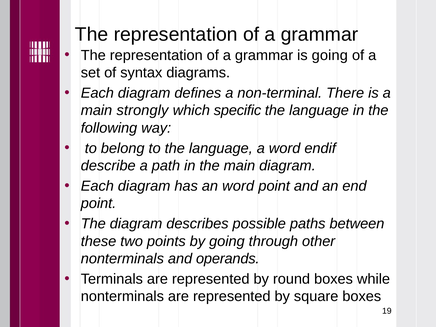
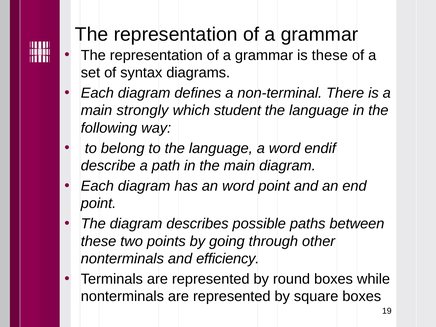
is going: going -> these (330, 55)
specific: specific -> student (237, 110)
operands: operands -> efficiency (228, 259)
